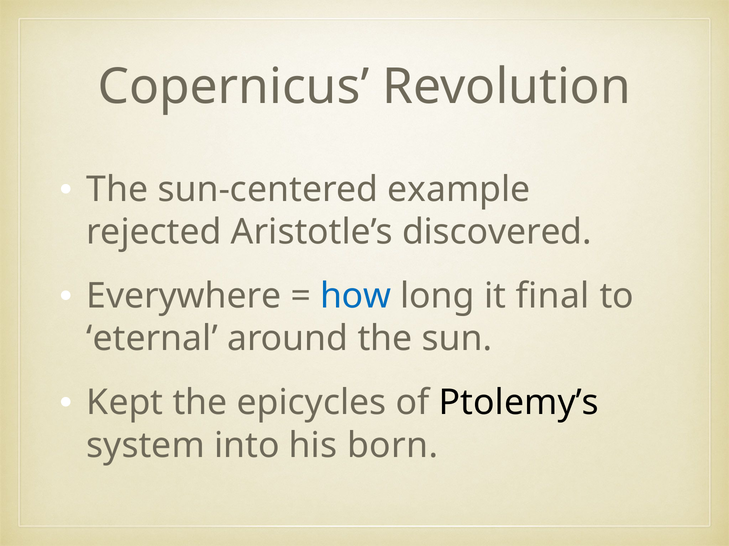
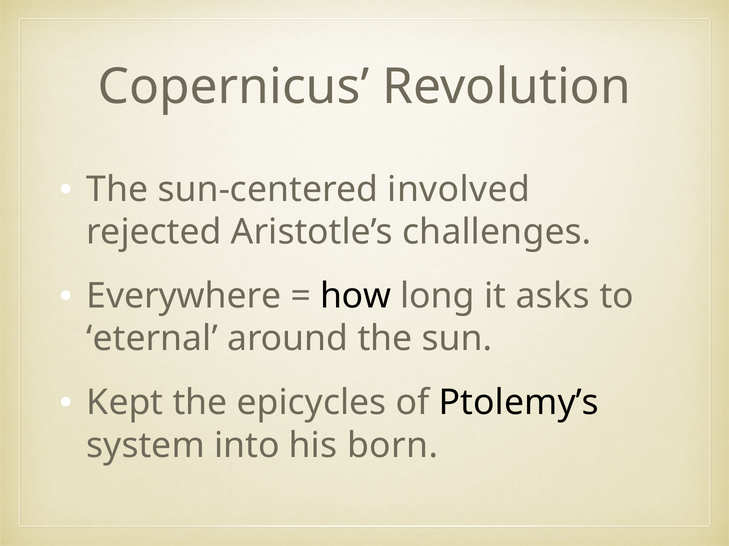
example: example -> involved (459, 190)
discovered: discovered -> challenges (497, 232)
how colour: blue -> black (356, 297)
final: final -> asks (553, 297)
